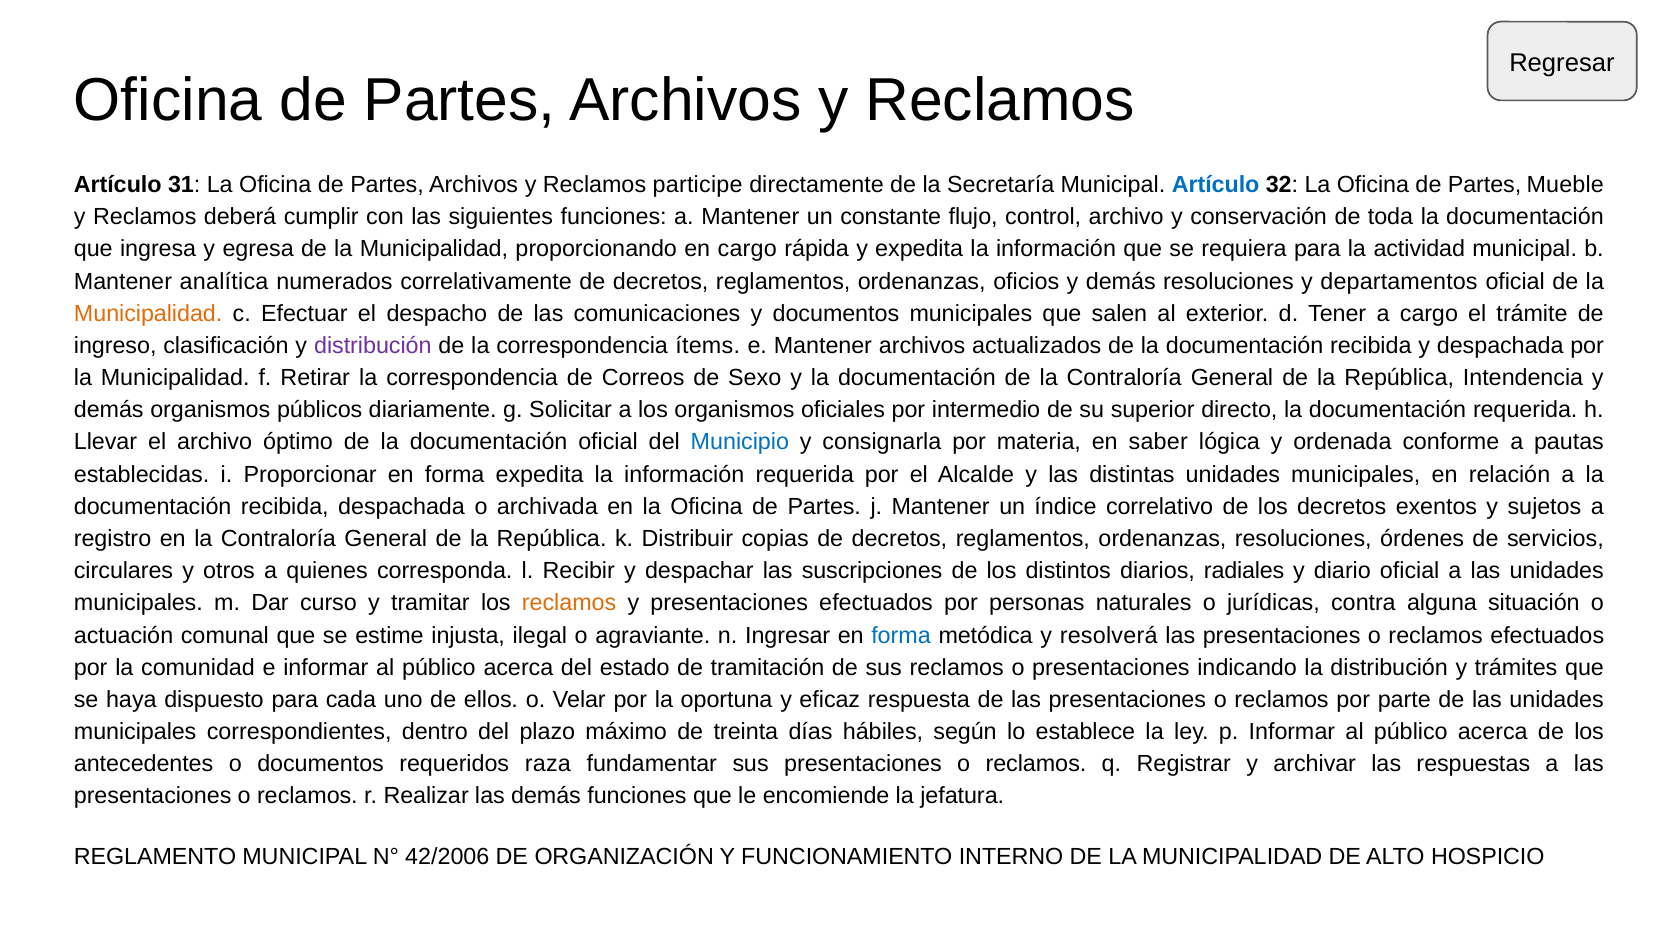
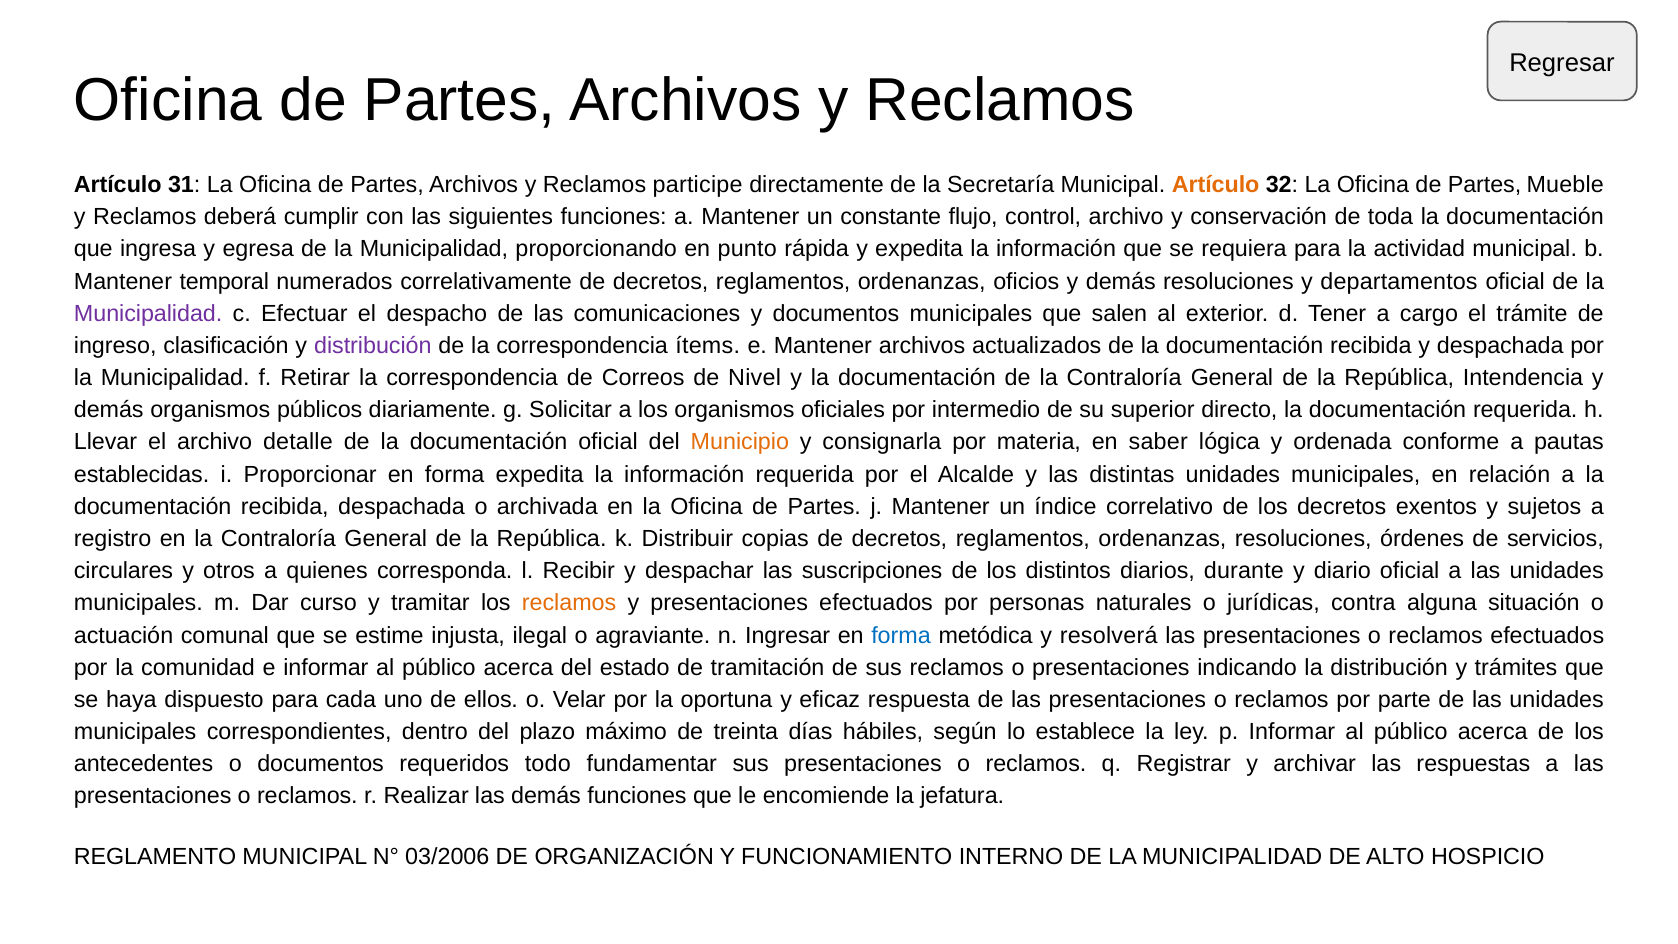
Artículo colour: blue -> orange (1216, 185)
en cargo: cargo -> punto (747, 249)
analítica: analítica -> temporal (224, 281)
Municipalidad colour: orange -> purple (148, 314)
Sexo: Sexo -> Nivel (755, 378)
óptimo: óptimo -> detalle (298, 442)
Municipio colour: blue -> orange (740, 442)
radiales: radiales -> durante (1244, 571)
raza: raza -> todo (548, 764)
42/2006: 42/2006 -> 03/2006 (447, 856)
